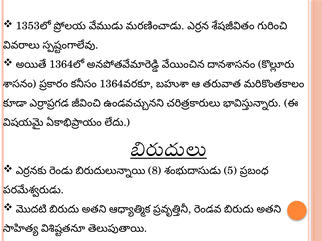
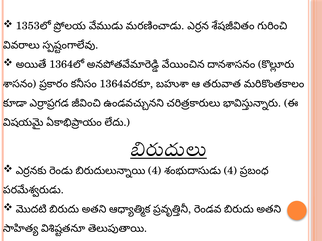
8: 8 -> 4 (155, 171)
5: 5 -> 4 (230, 171)
